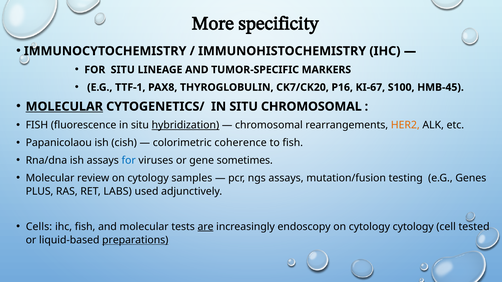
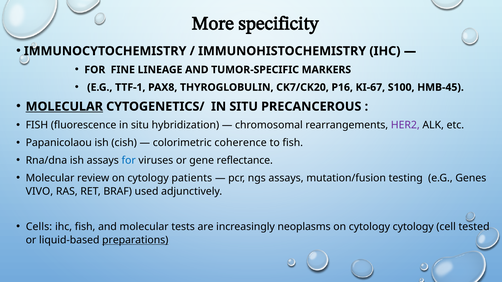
FOR SITU: SITU -> FINE (123, 70)
SITU CHROMOSOMAL: CHROMOSOMAL -> PRECANCEROUS (311, 107)
hybridization underline: present -> none (185, 125)
HER2 colour: orange -> purple (405, 125)
sometimes: sometimes -> reflectance (245, 161)
samples: samples -> patients (192, 178)
PLUS: PLUS -> VIVO (39, 192)
LABS: LABS -> BRAF (118, 192)
are underline: present -> none (206, 227)
endoscopy: endoscopy -> neoplasms (304, 227)
